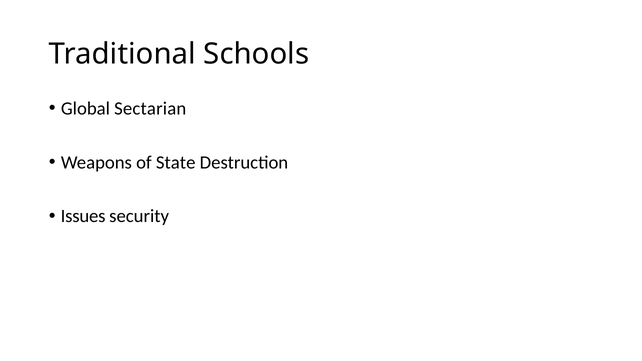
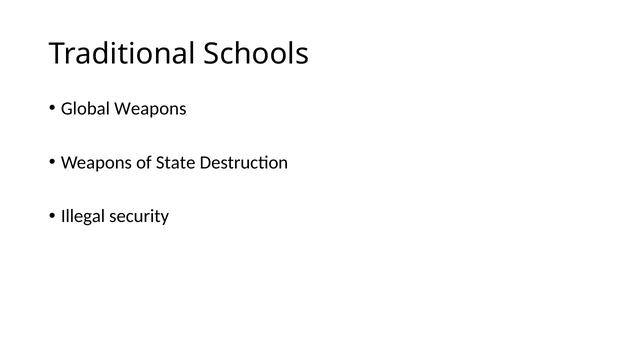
Global Sectarian: Sectarian -> Weapons (150, 109)
Issues: Issues -> Illegal (83, 216)
